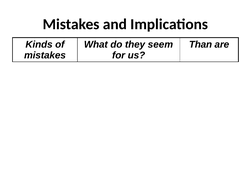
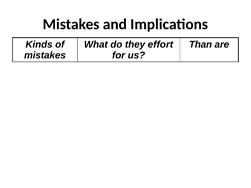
seem: seem -> effort (160, 45)
